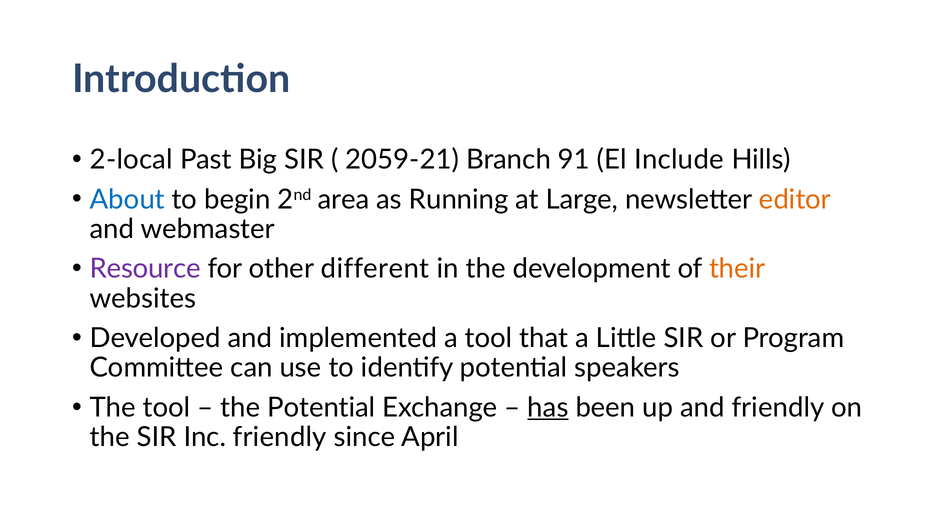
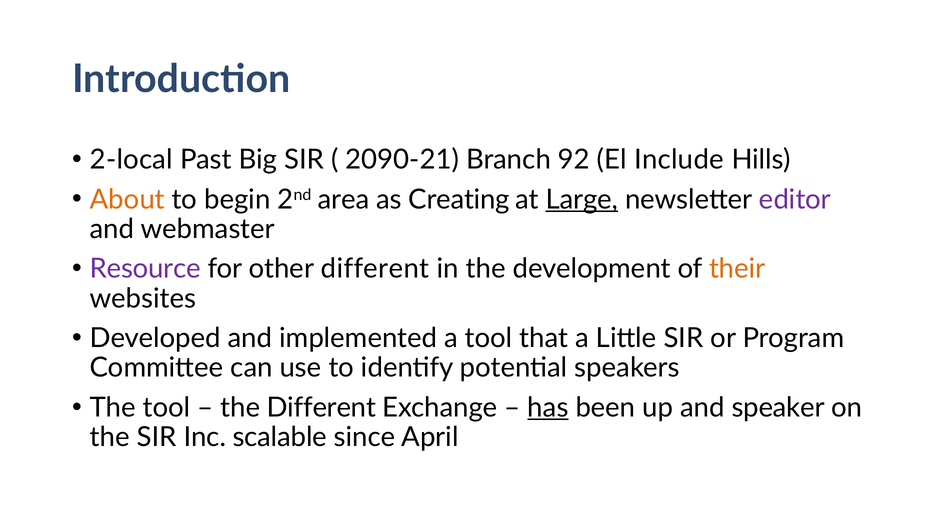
2059-21: 2059-21 -> 2090-21 (402, 160)
91: 91 -> 92 (574, 160)
About colour: blue -> orange (127, 199)
Running: Running -> Creating (459, 199)
Large underline: none -> present (582, 199)
editor colour: orange -> purple (795, 199)
the Potential: Potential -> Different (321, 408)
and friendly: friendly -> speaker (778, 408)
Inc friendly: friendly -> scalable (280, 437)
